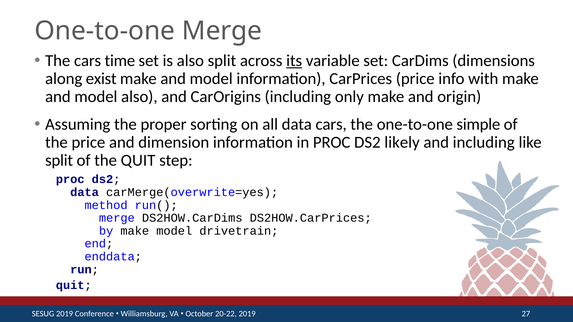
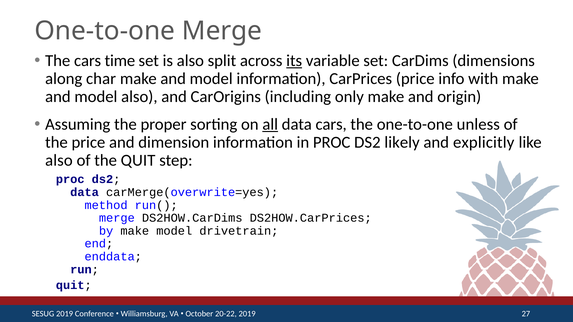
exist: exist -> char (101, 79)
all underline: none -> present (270, 124)
simple: simple -> unless (478, 124)
and including: including -> explicitly (484, 142)
split: split -> also (59, 160)
